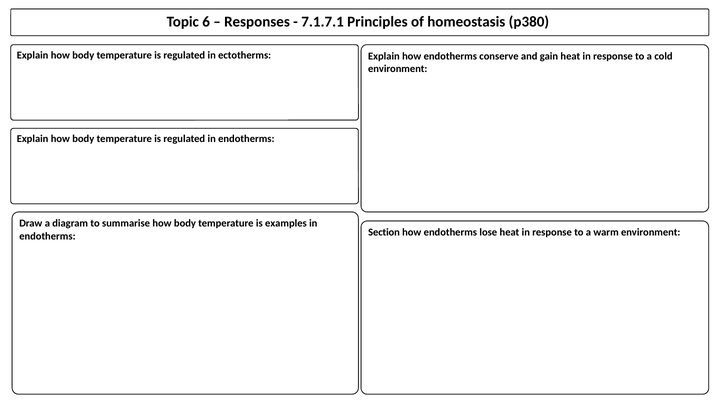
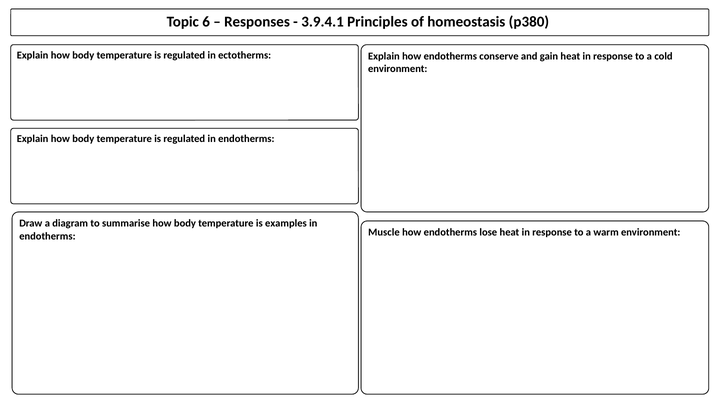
7.1.7.1: 7.1.7.1 -> 3.9.4.1 (323, 22)
Section: Section -> Muscle (384, 233)
